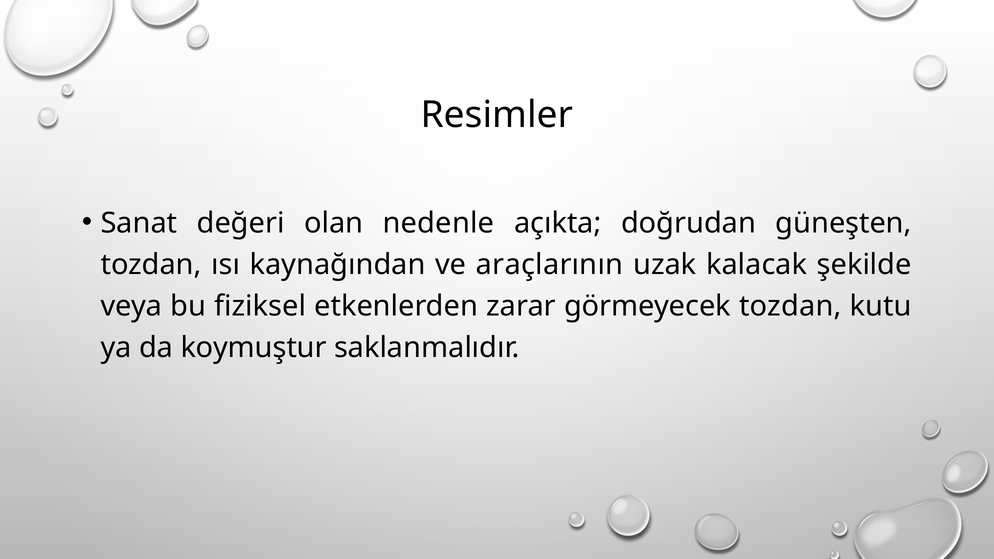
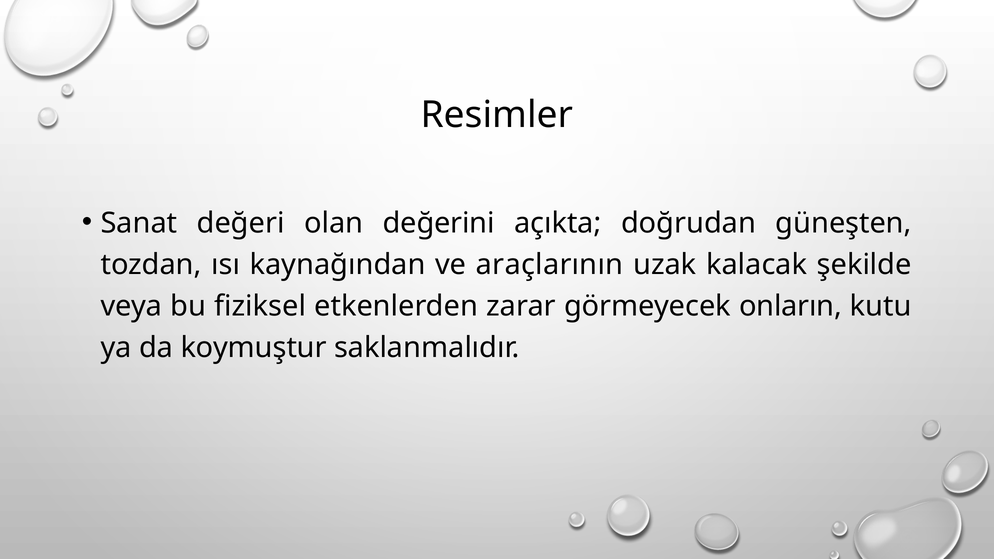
nedenle: nedenle -> değerini (439, 223)
görmeyecek tozdan: tozdan -> onların (791, 306)
